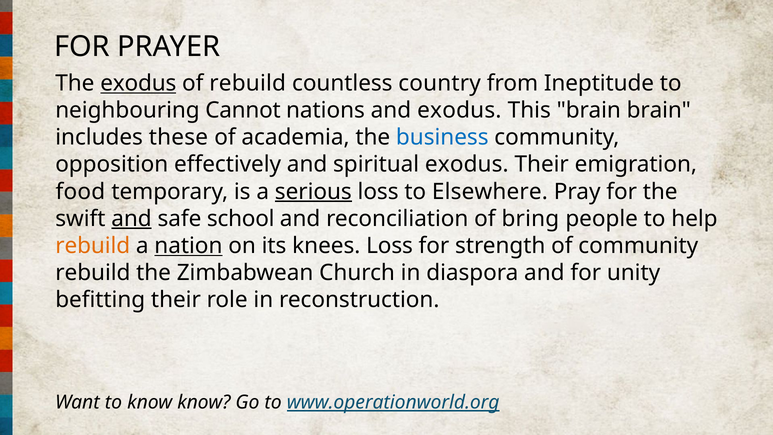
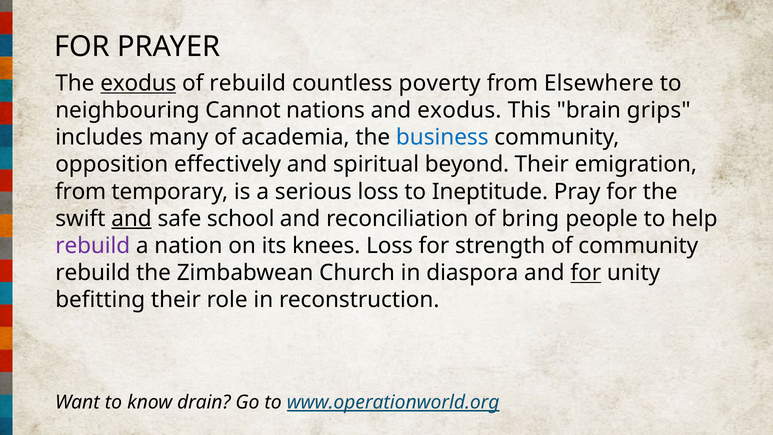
country: country -> poverty (440, 83)
Ineptitude: Ineptitude -> Elsewhere (599, 83)
brain brain: brain -> grips (659, 110)
these: these -> many (178, 137)
spiritual exodus: exodus -> beyond (467, 164)
food: food -> from (81, 192)
serious underline: present -> none (313, 192)
Elsewhere: Elsewhere -> Ineptitude (490, 192)
rebuild colour: orange -> purple (93, 246)
nation underline: present -> none (188, 246)
for underline: none -> present (586, 273)
know know: know -> drain (204, 402)
